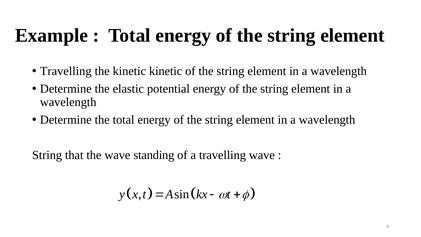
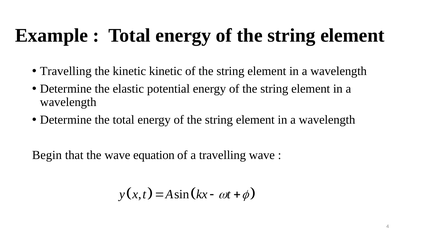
String: String -> Begin (47, 155)
standing: standing -> equation (154, 155)
